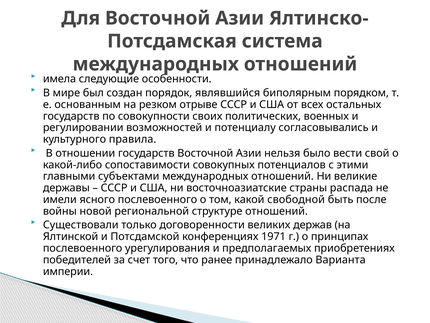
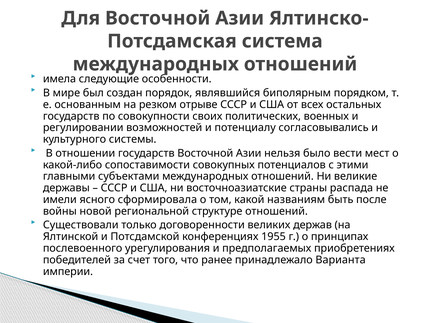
правила: правила -> системы (133, 139)
свой: свой -> мест (377, 153)
ясного послевоенного: послевоенного -> сформировала (157, 199)
свободной: свободной -> названиям (296, 199)
1971: 1971 -> 1955 (274, 236)
